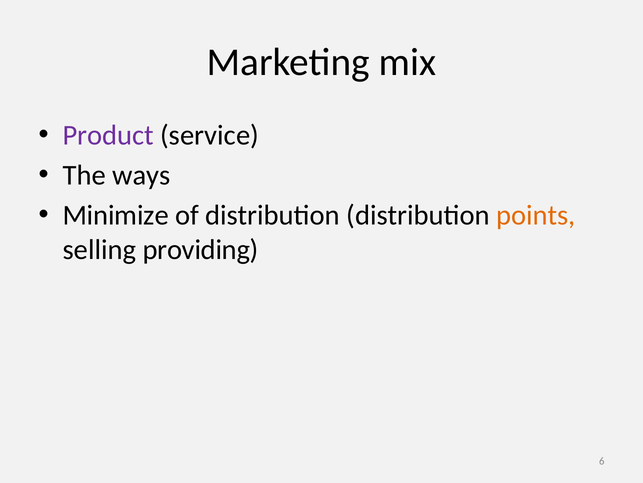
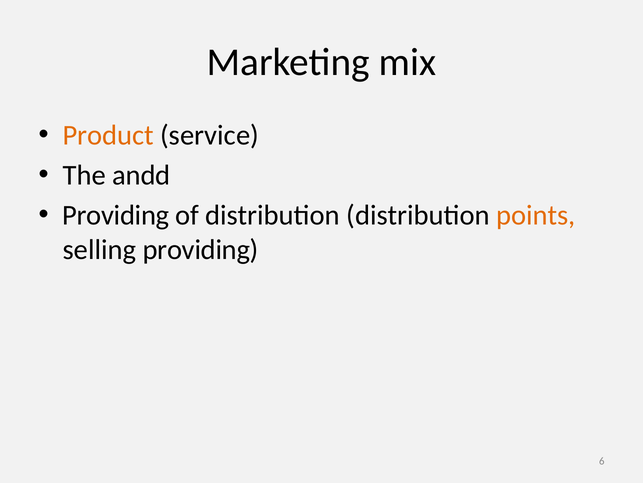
Product colour: purple -> orange (108, 135)
ways: ways -> andd (141, 175)
Minimize: Minimize -> Providing (116, 215)
